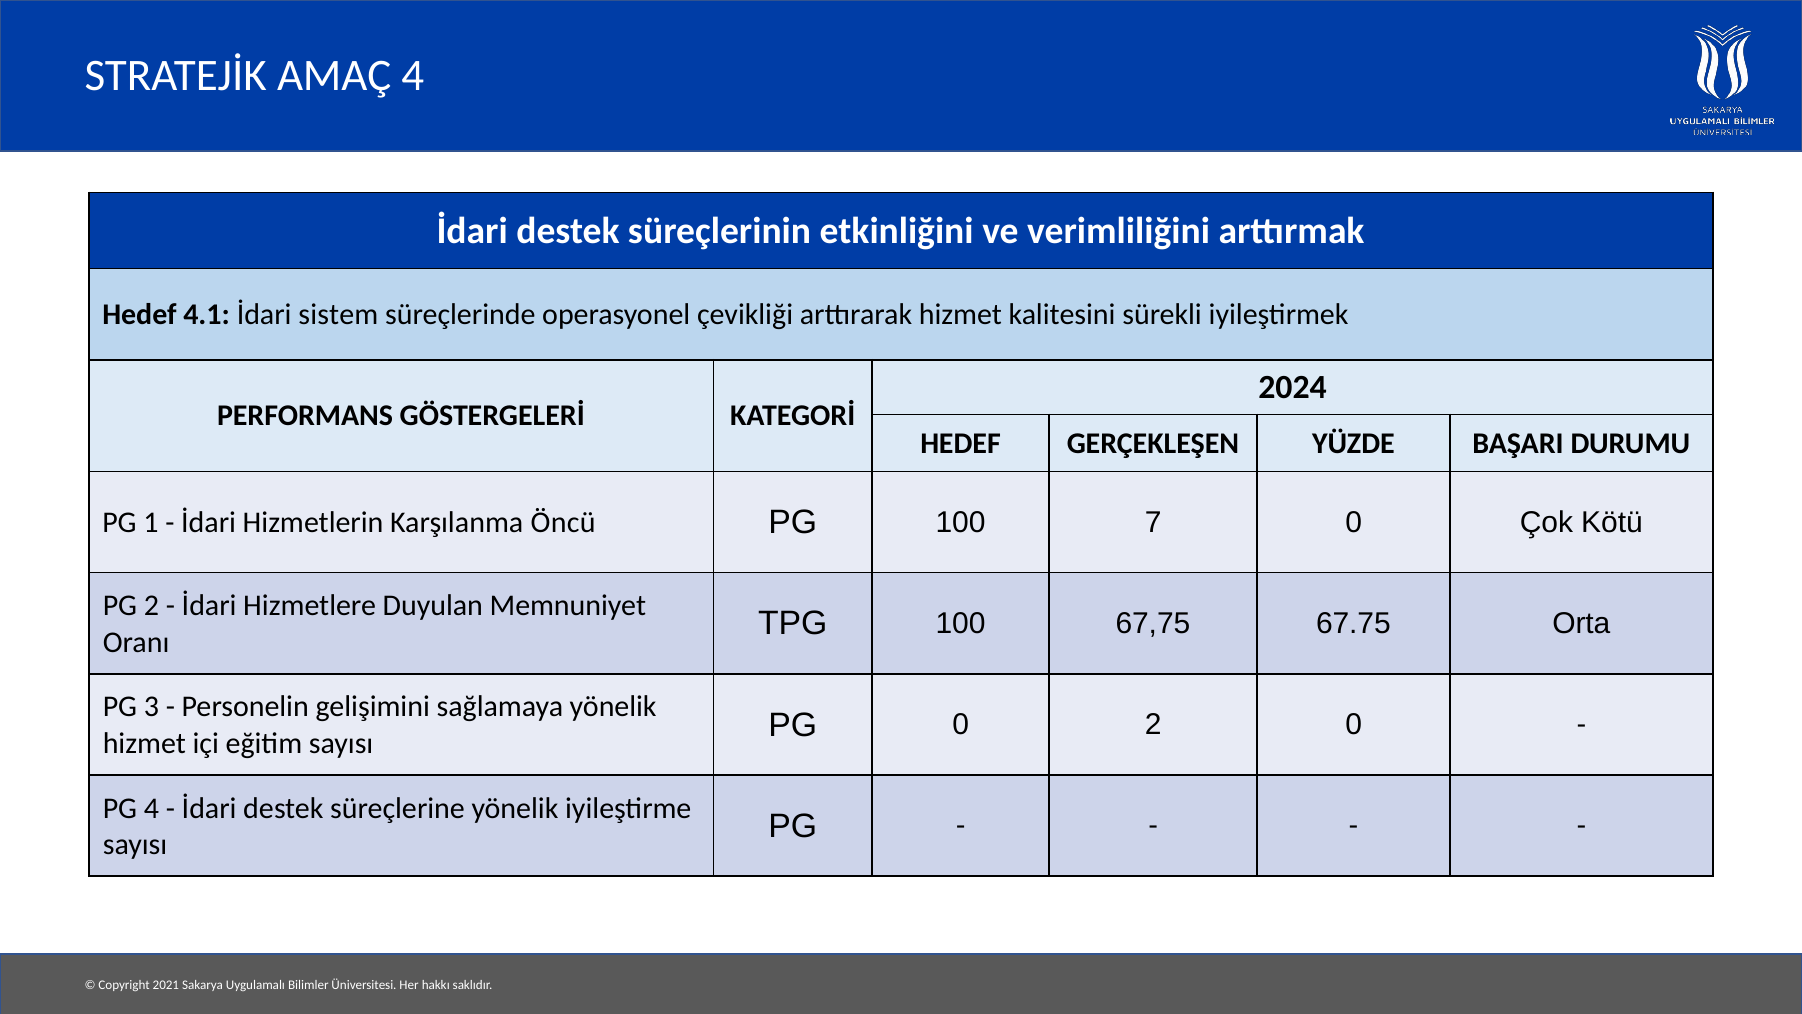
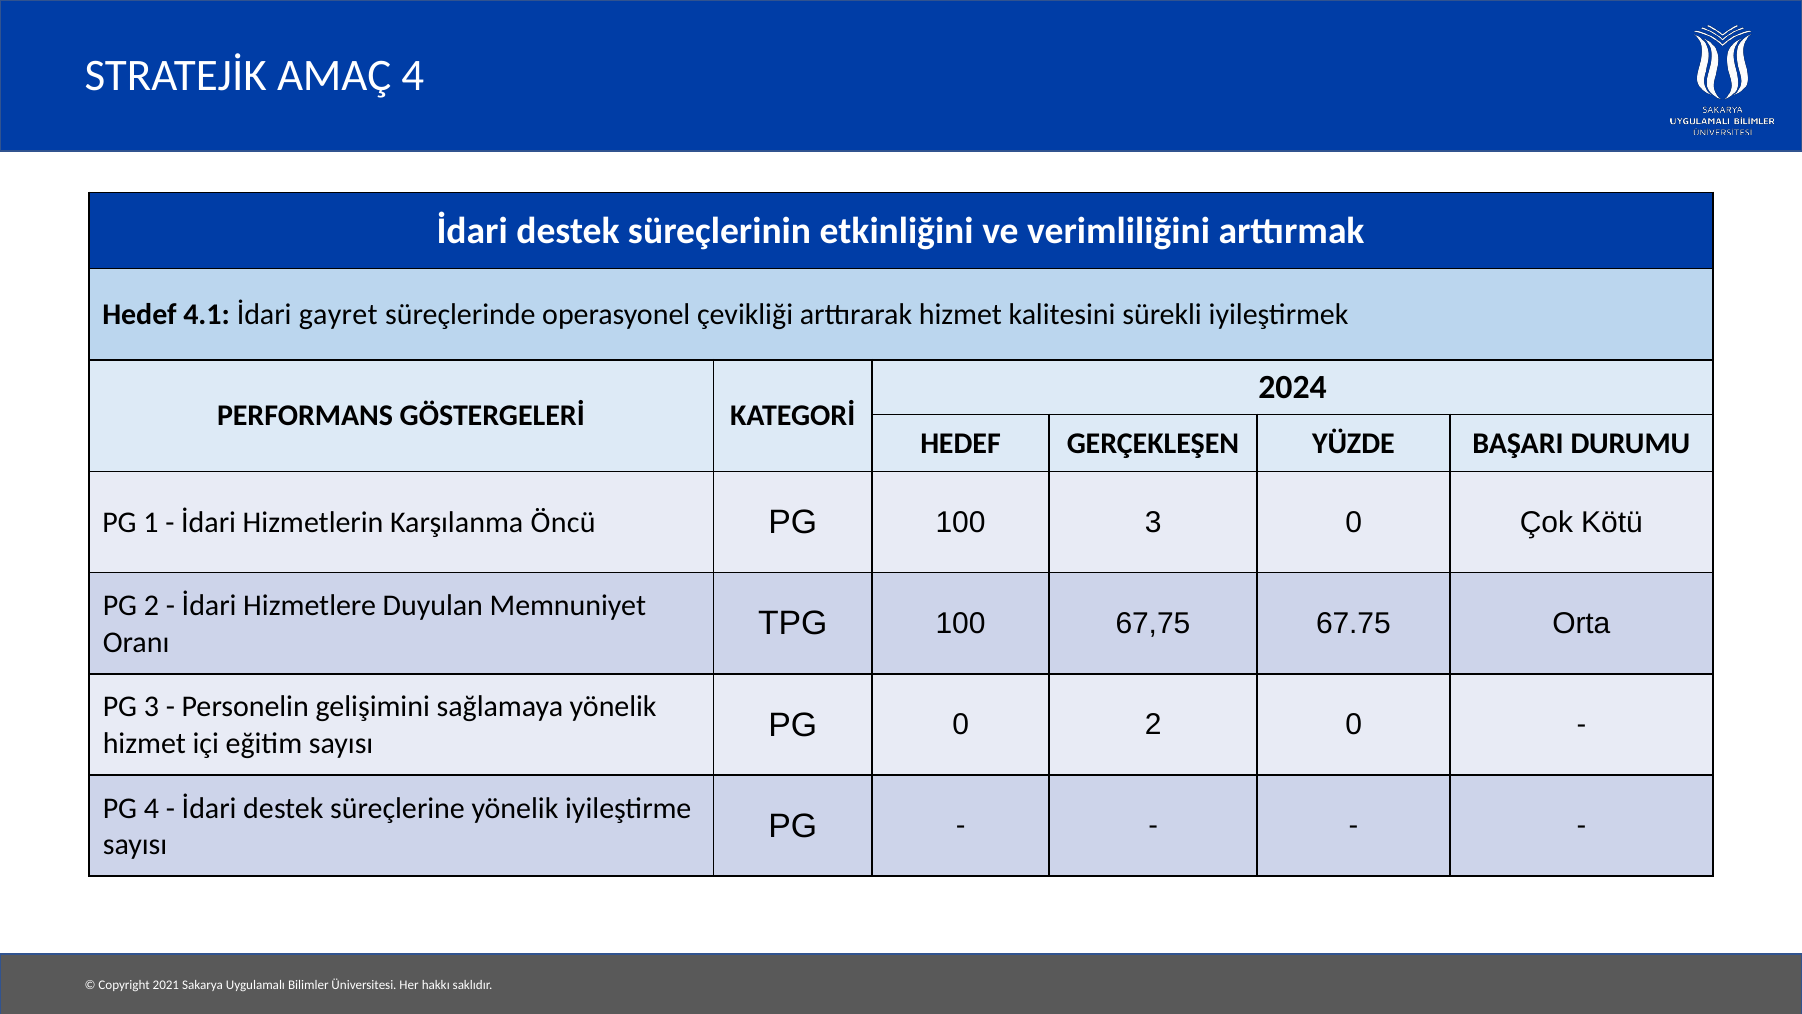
sistem: sistem -> gayret (338, 314)
100 7: 7 -> 3 (1153, 522)
